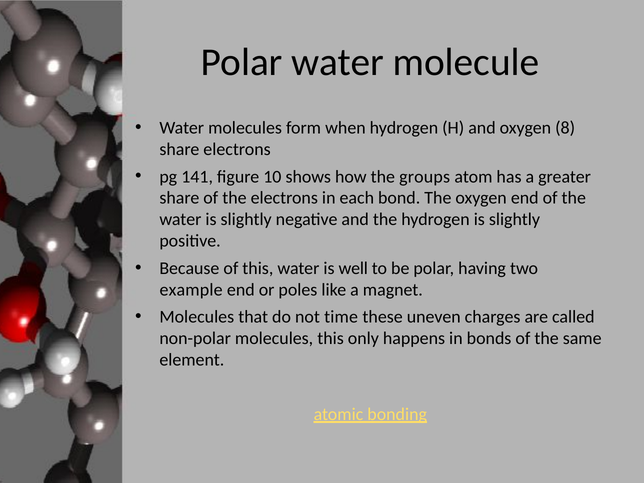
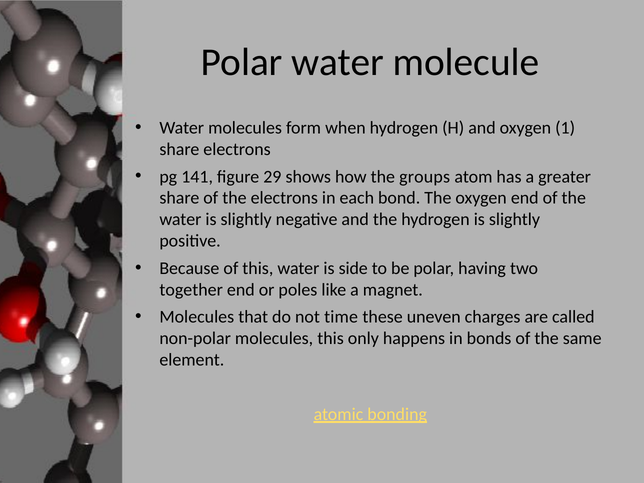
8: 8 -> 1 (565, 128)
10: 10 -> 29 (272, 177)
well: well -> side (353, 268)
example: example -> together (191, 290)
